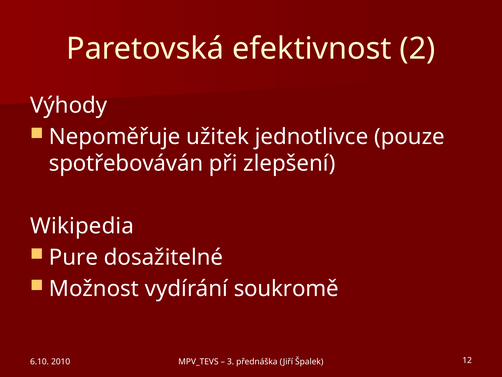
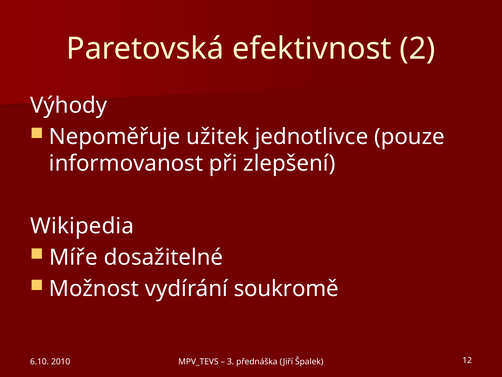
spotřebováván: spotřebováván -> informovanost (126, 163)
Pure: Pure -> Míře (73, 257)
